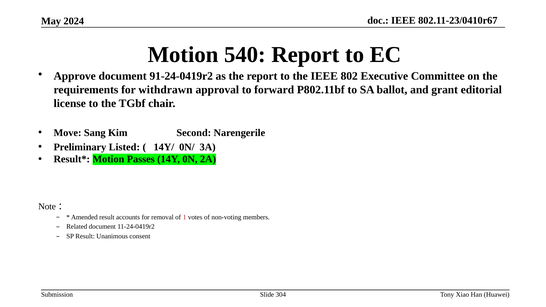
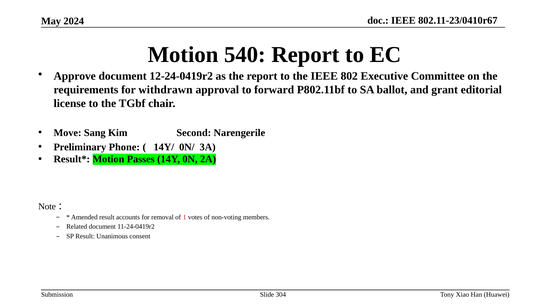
91-24-0419r2: 91-24-0419r2 -> 12-24-0419r2 (181, 76)
Listed: Listed -> Phone (124, 147)
